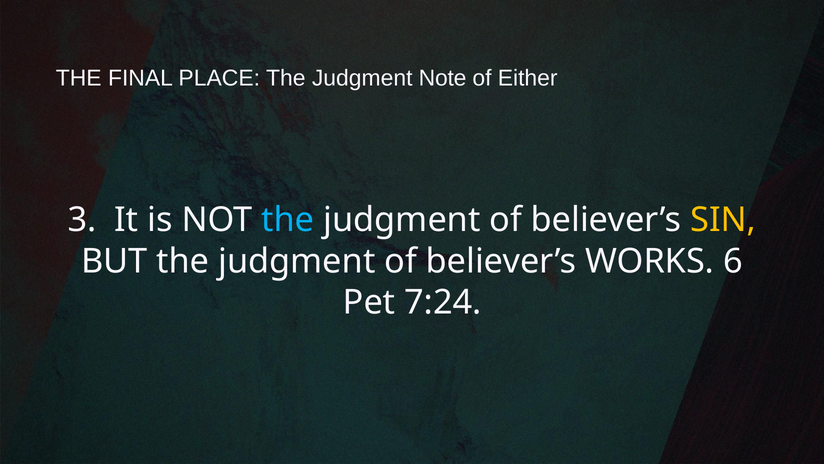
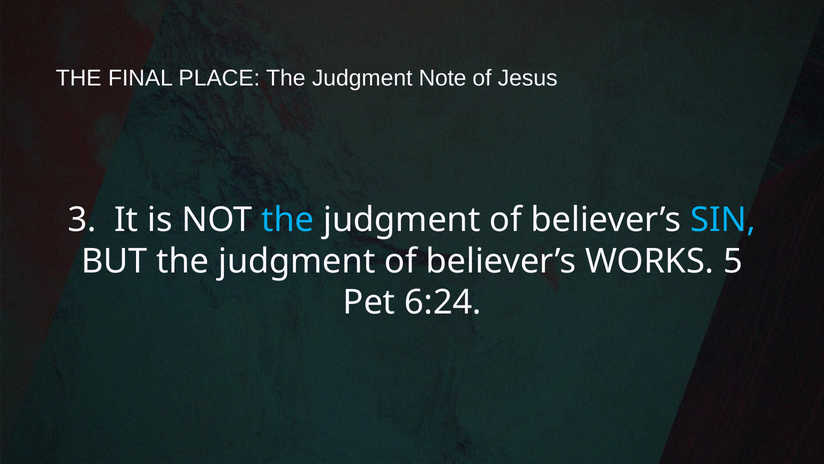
Either: Either -> Jesus (528, 78)
SIN colour: yellow -> light blue (723, 220)
6: 6 -> 5 (733, 261)
7:24: 7:24 -> 6:24 (443, 302)
